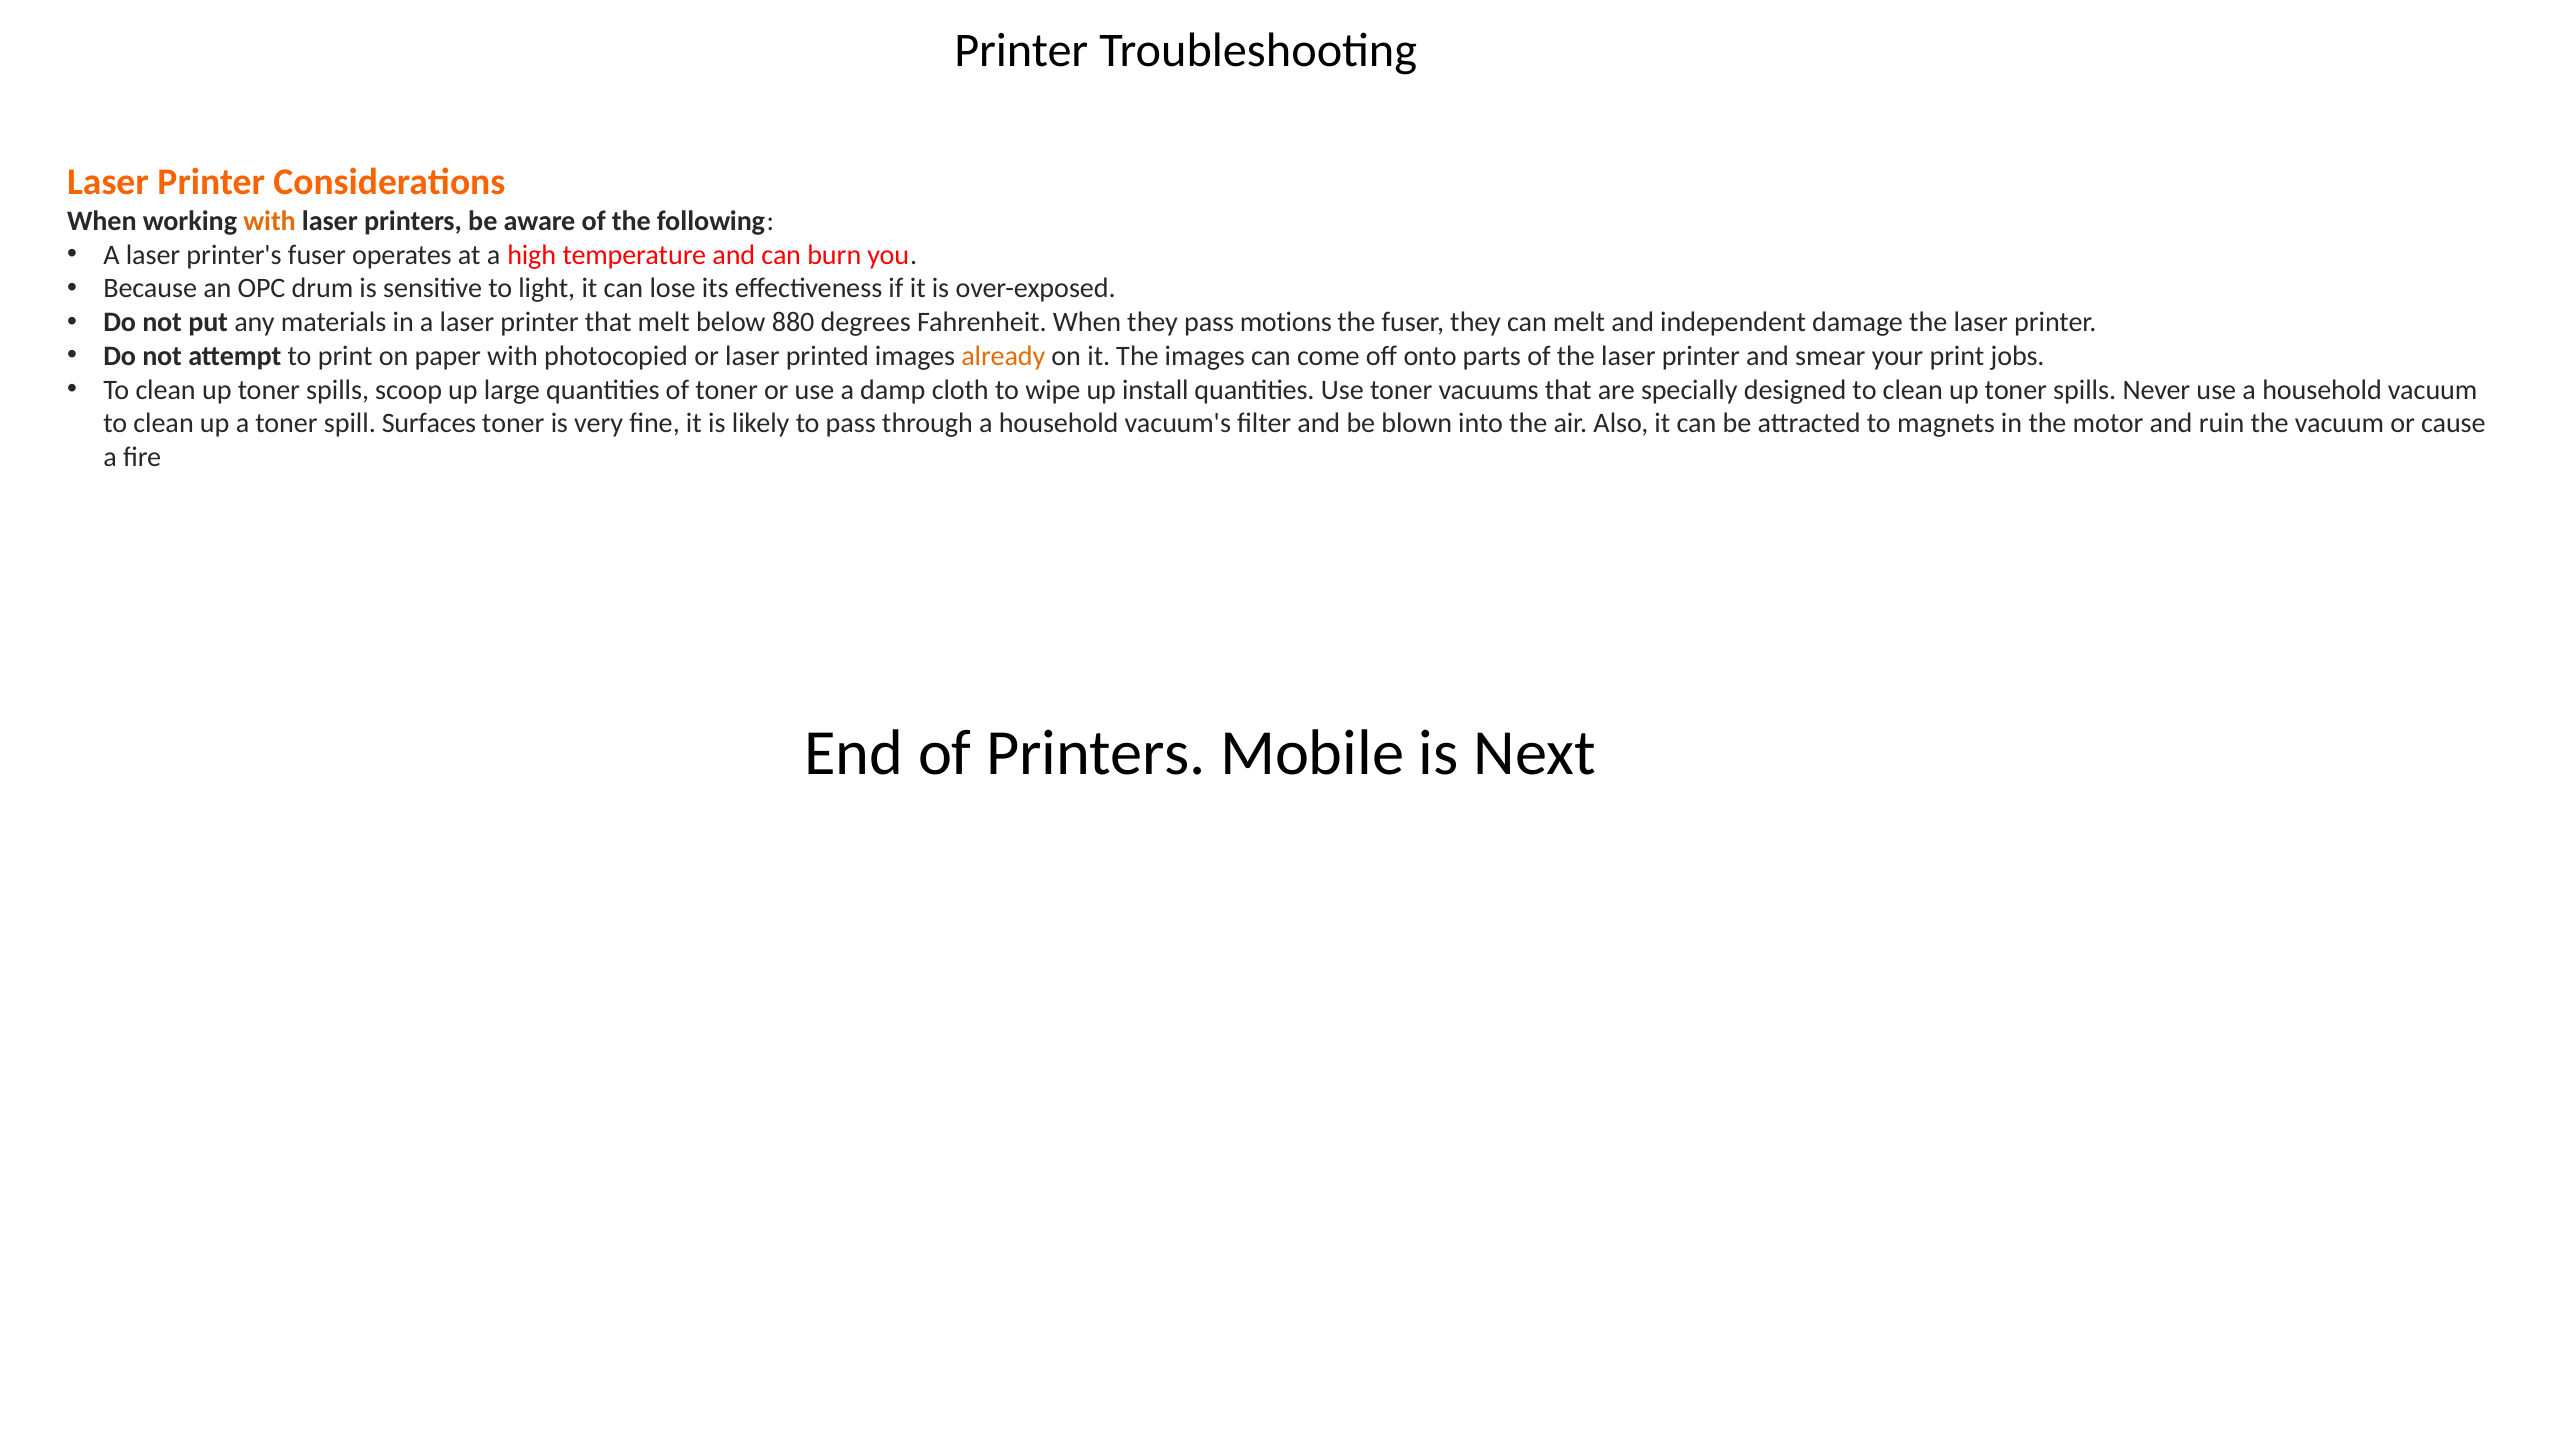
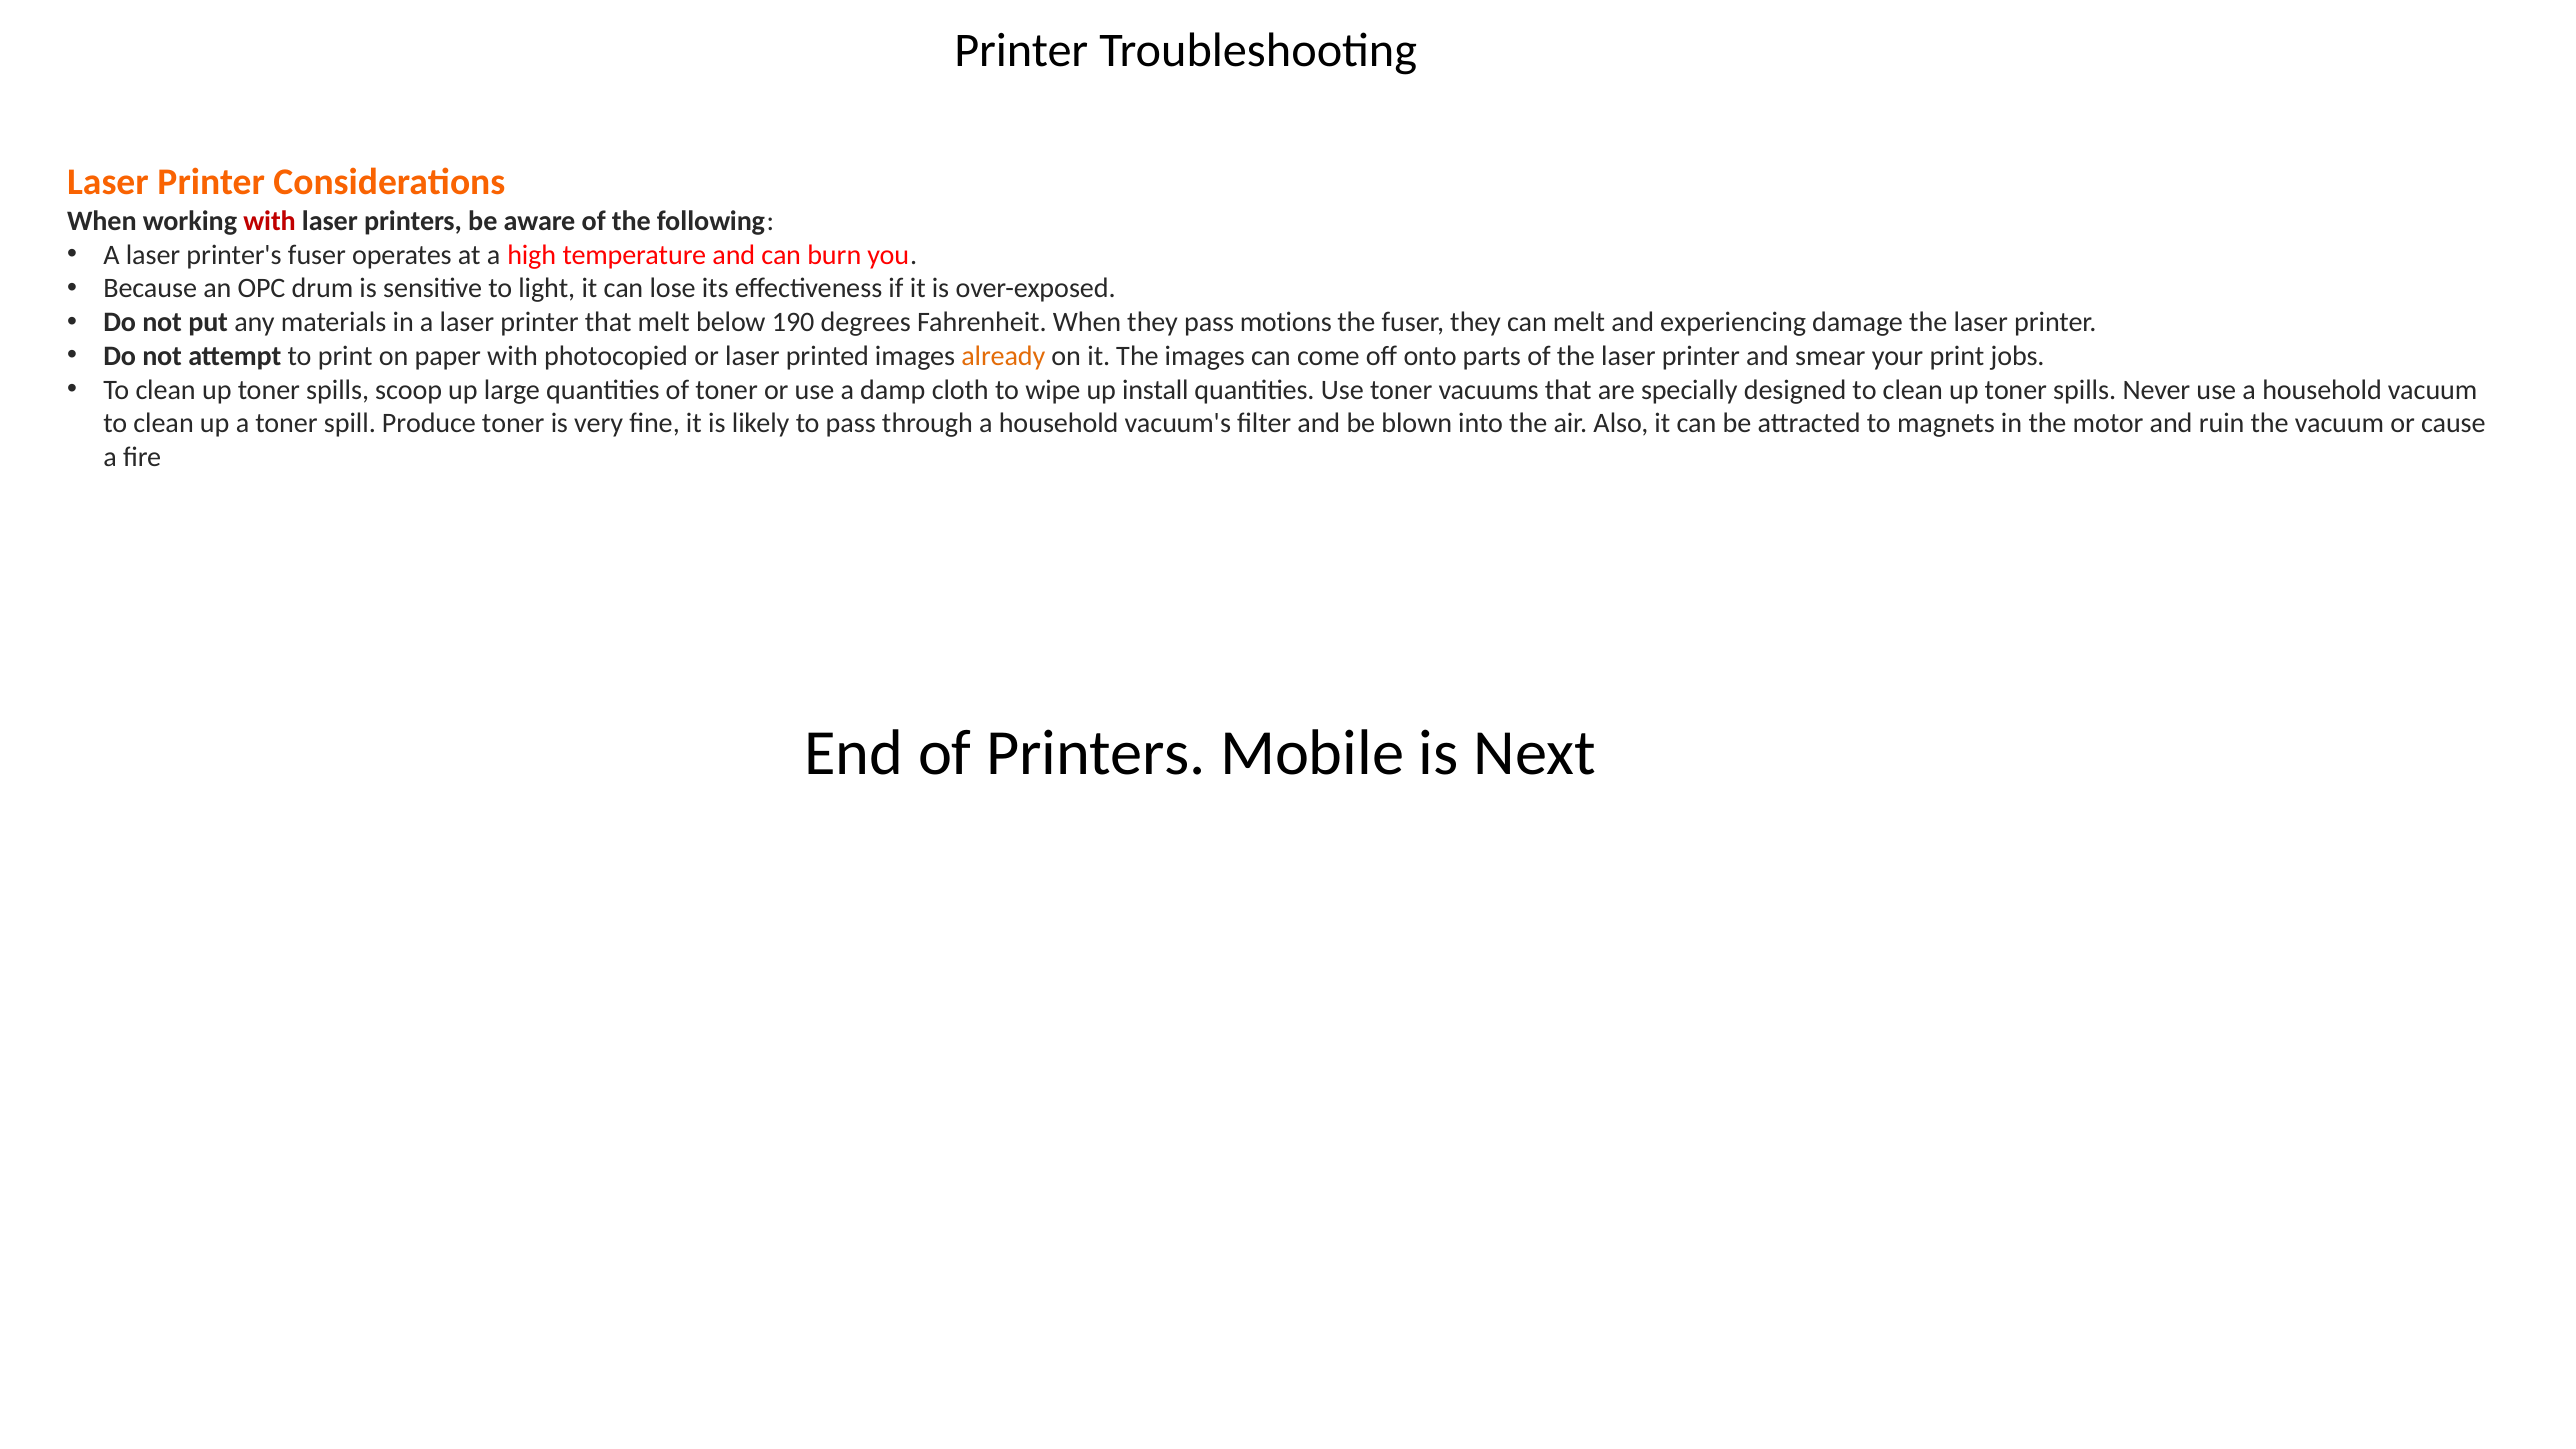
with colour: orange -> red (270, 221)
880: 880 -> 190 (793, 322)
independent: independent -> experiencing (1733, 322)
Surfaces: Surfaces -> Produce (429, 424)
